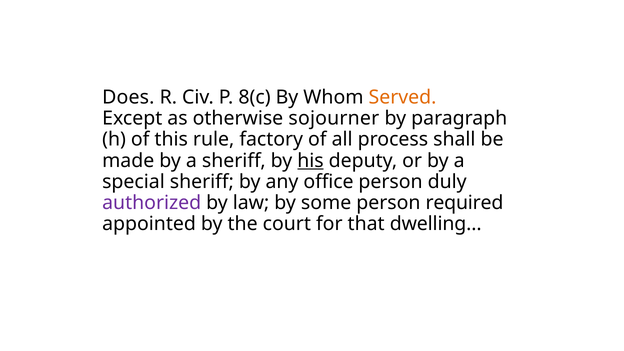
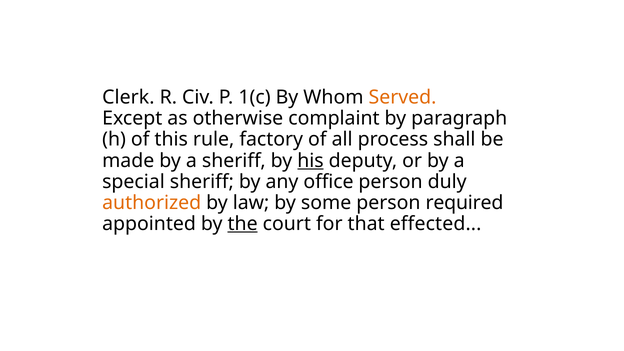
Does: Does -> Clerk (128, 97)
8(c: 8(c -> 1(c (255, 97)
sojourner: sojourner -> complaint (334, 118)
authorized colour: purple -> orange (152, 203)
the underline: none -> present (243, 224)
dwelling: dwelling -> effected (436, 224)
